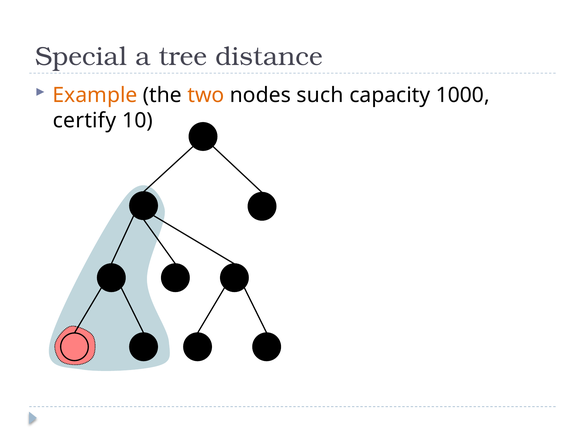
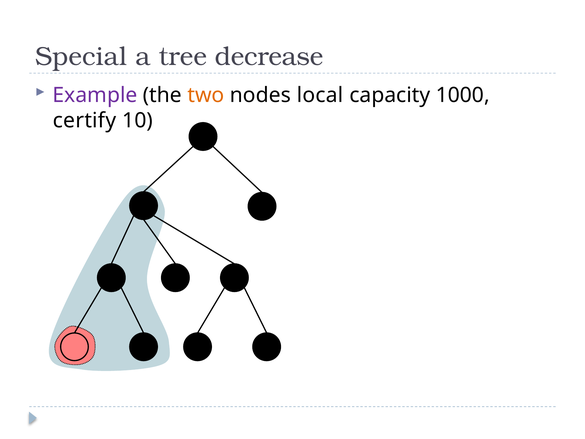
distance: distance -> decrease (269, 56)
Example colour: orange -> purple (95, 95)
such: such -> local (320, 95)
